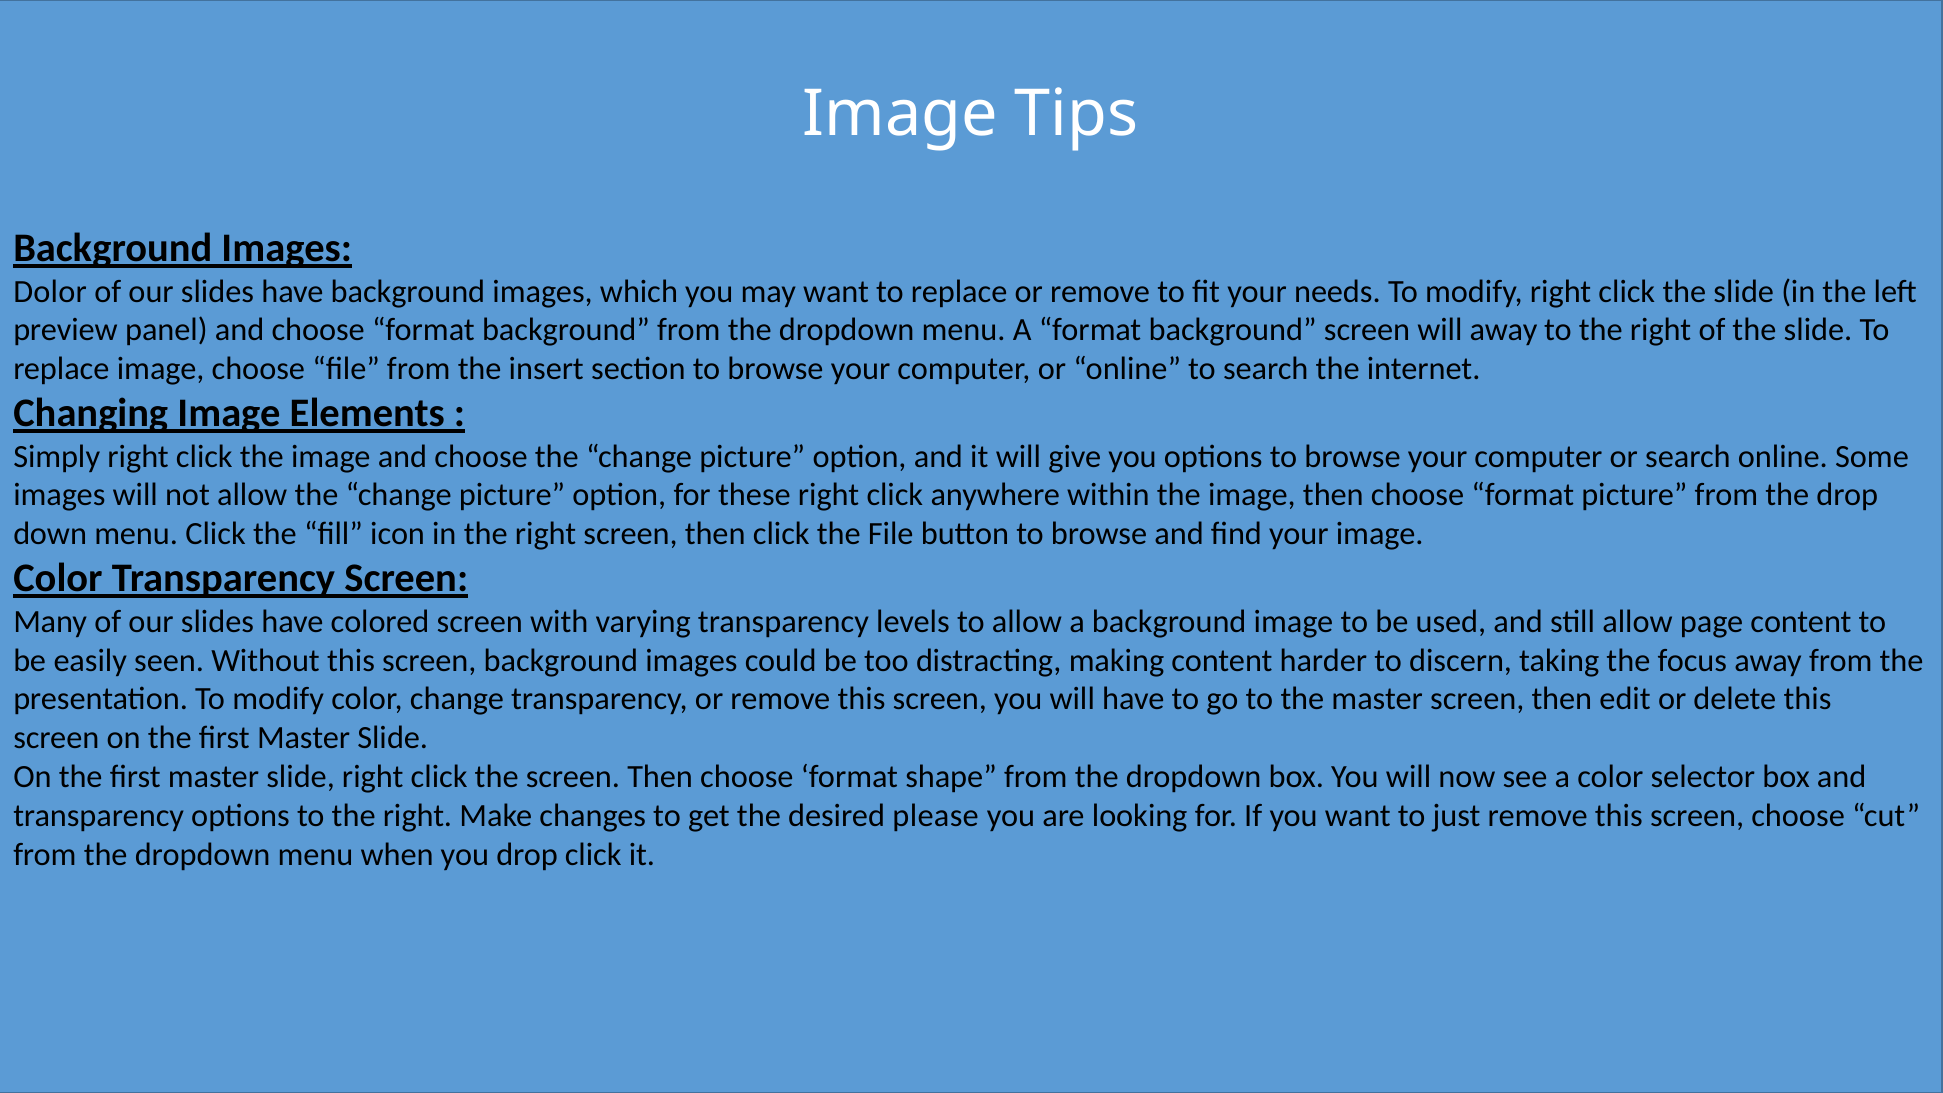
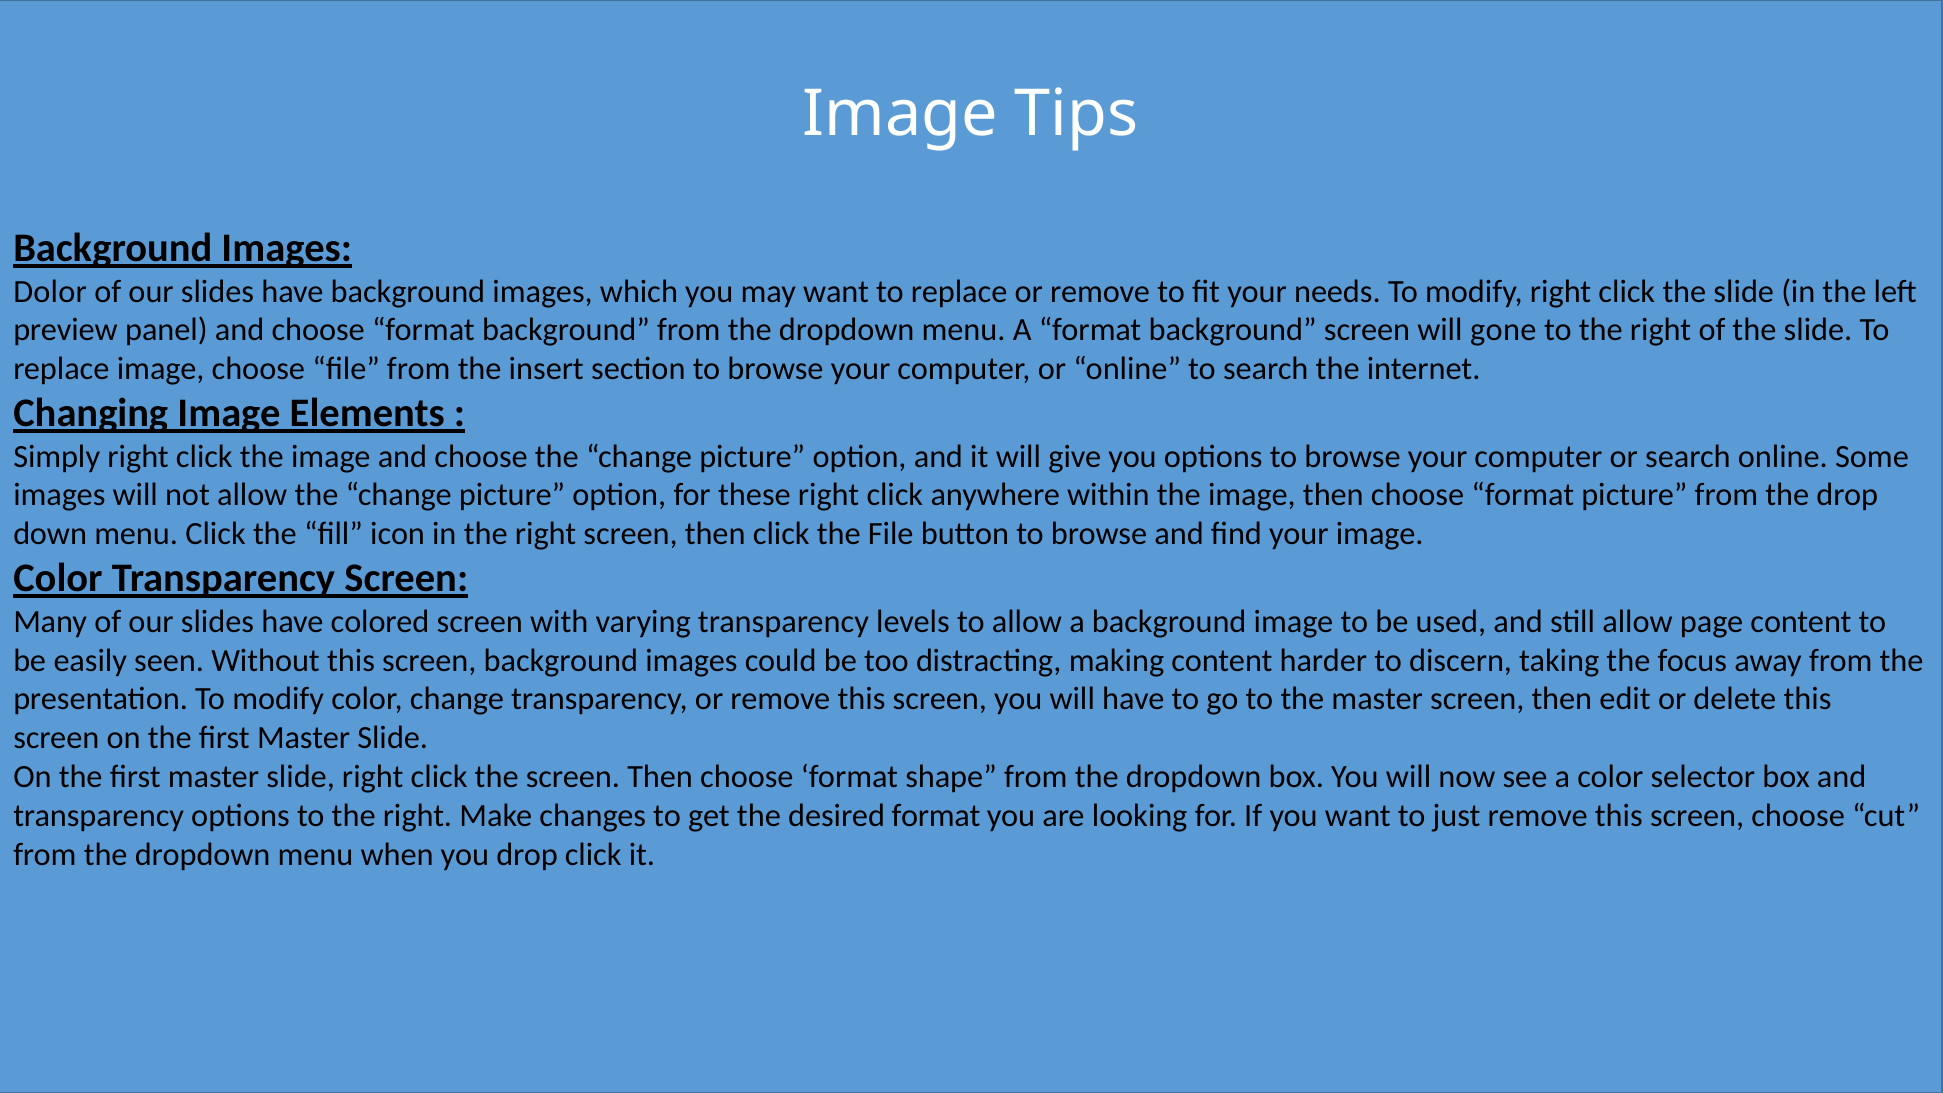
will away: away -> gone (1503, 330)
desired please: please -> format (936, 816)
